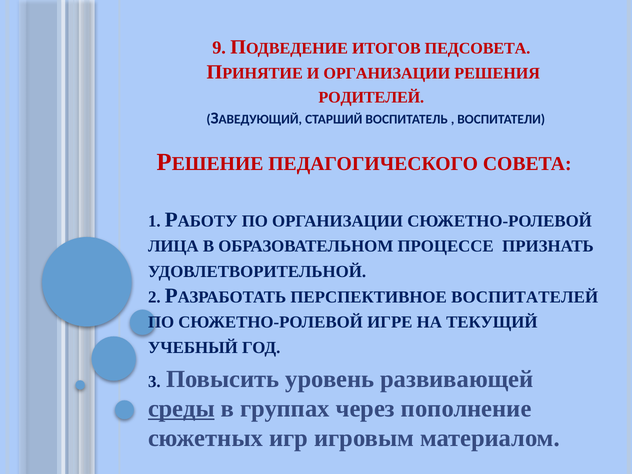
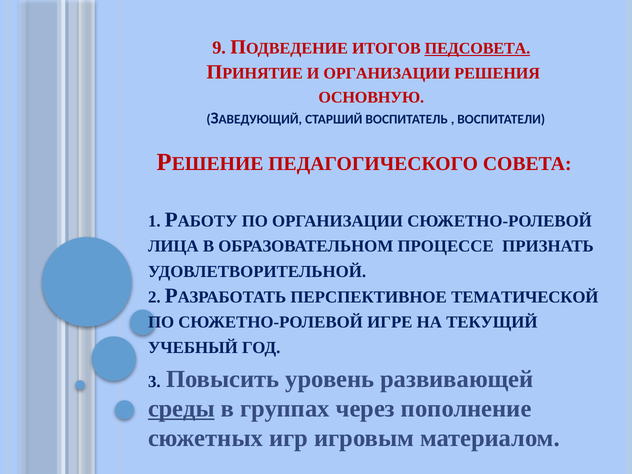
ПЕДСОВЕТА underline: none -> present (478, 49)
РОДИТЕЛЕЙ: РОДИТЕЛЕЙ -> ОСНОВНУЮ (371, 97)
ВОСПИТАТЕЛЕЙ: ВОСПИТАТЕЛЕЙ -> ТЕМАТИЧЕСКОЙ (525, 297)
